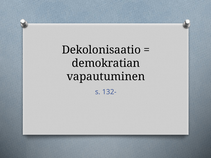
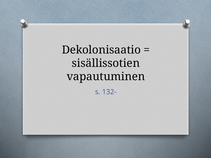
demokratian: demokratian -> sisällissotien (106, 63)
